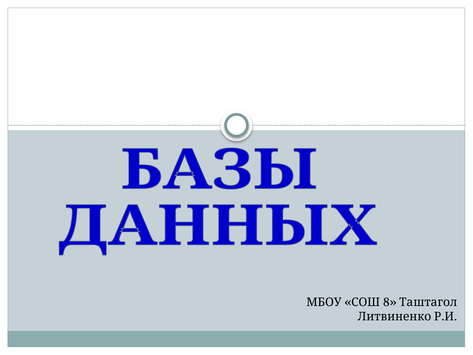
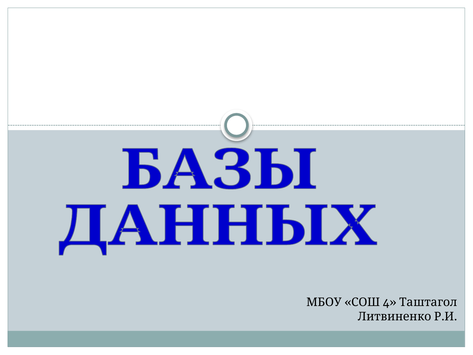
8: 8 -> 4 (390, 302)
